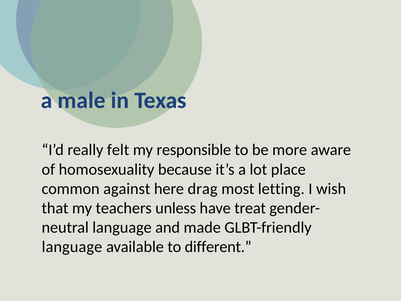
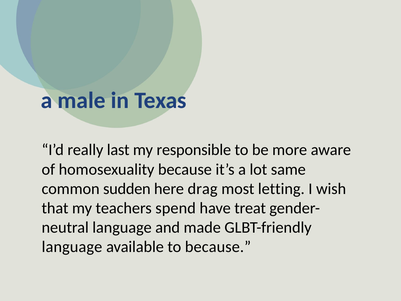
felt: felt -> last (118, 150)
place: place -> same (288, 169)
against: against -> sudden (127, 189)
unless: unless -> spend (176, 208)
to different: different -> because (218, 247)
